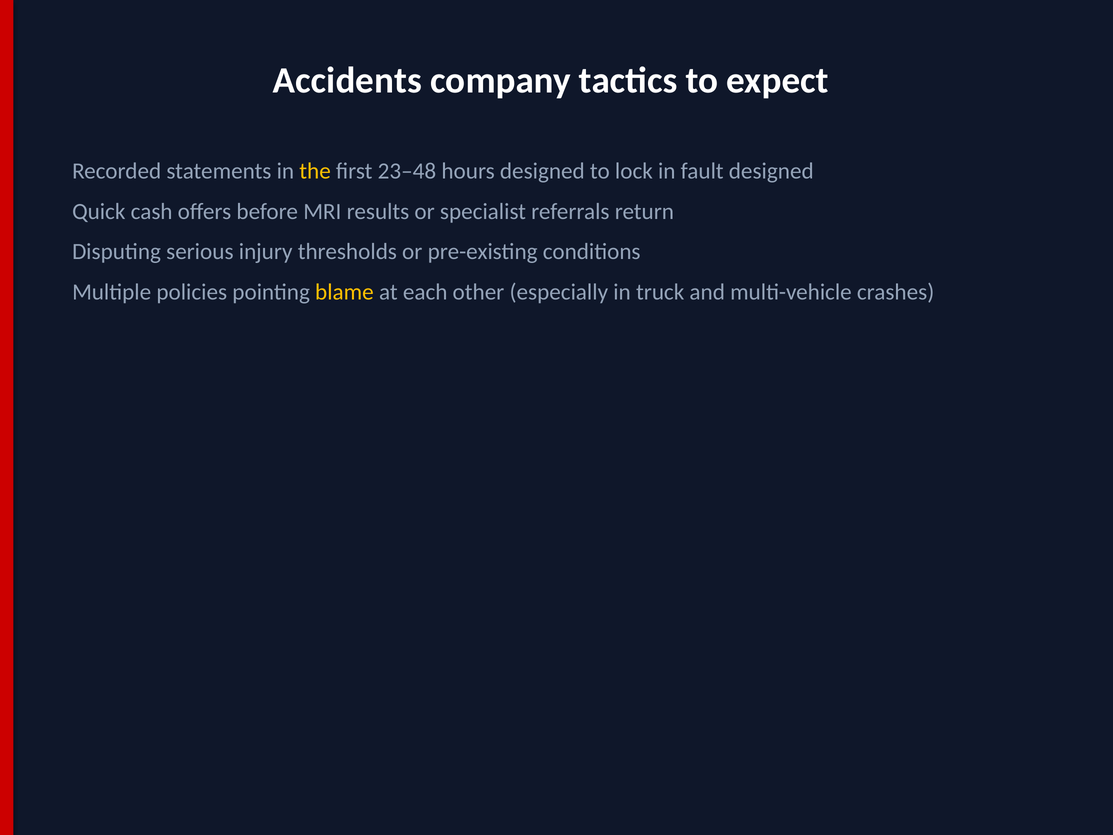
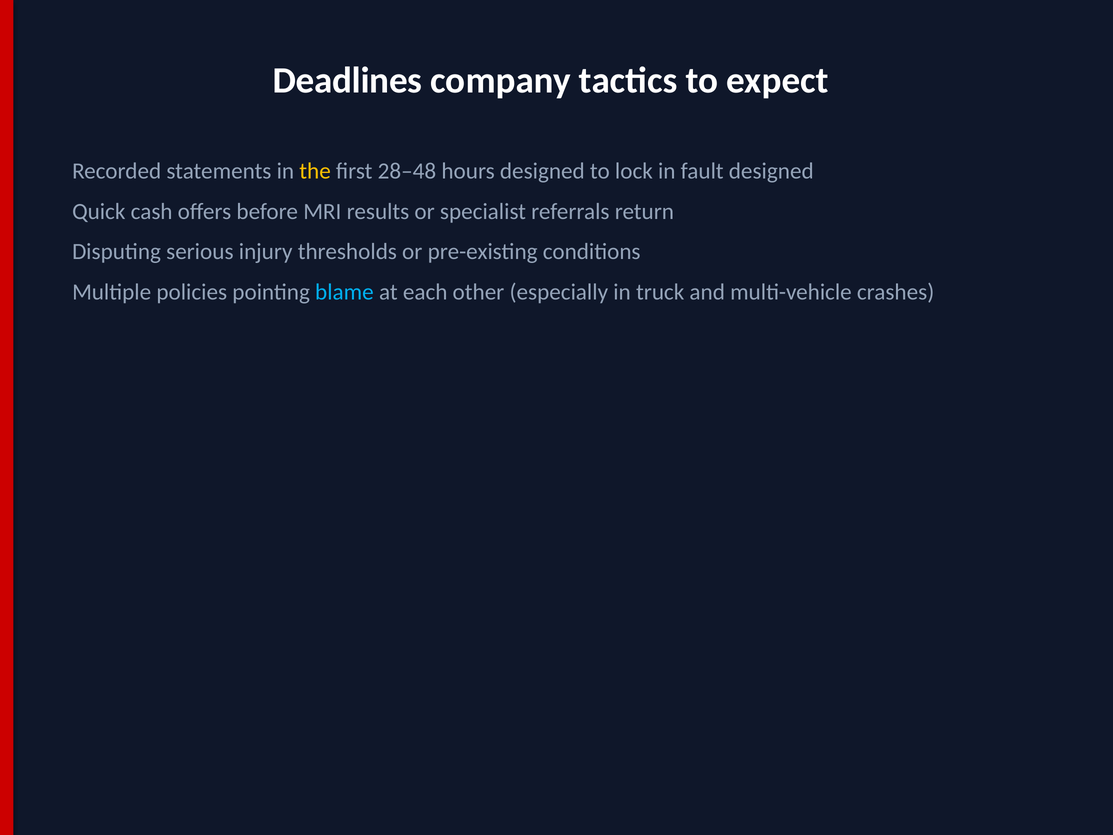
Accidents: Accidents -> Deadlines (347, 80)
23–48: 23–48 -> 28–48 (407, 171)
blame colour: yellow -> light blue (344, 292)
